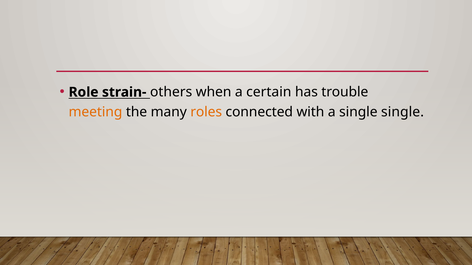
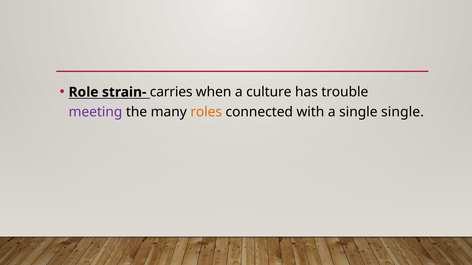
others: others -> carries (171, 92)
certain: certain -> culture (269, 92)
meeting colour: orange -> purple (95, 112)
